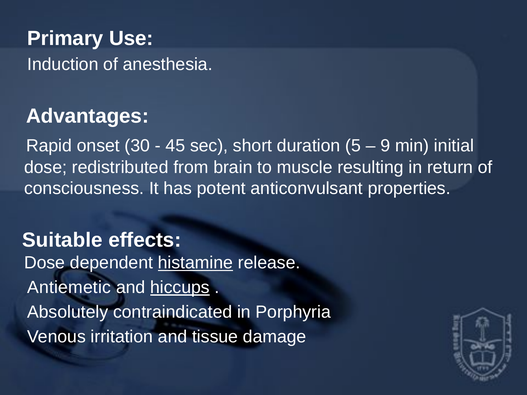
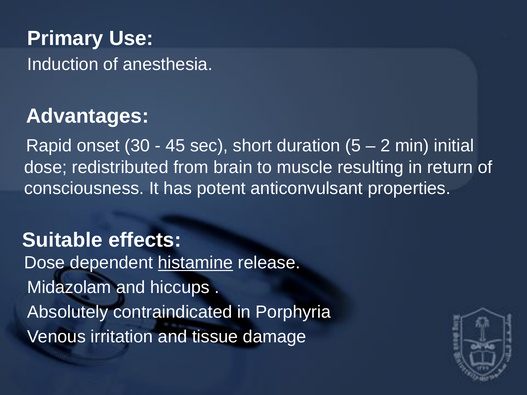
9: 9 -> 2 (385, 146)
Antiemetic: Antiemetic -> Midazolam (69, 288)
hiccups underline: present -> none (180, 288)
